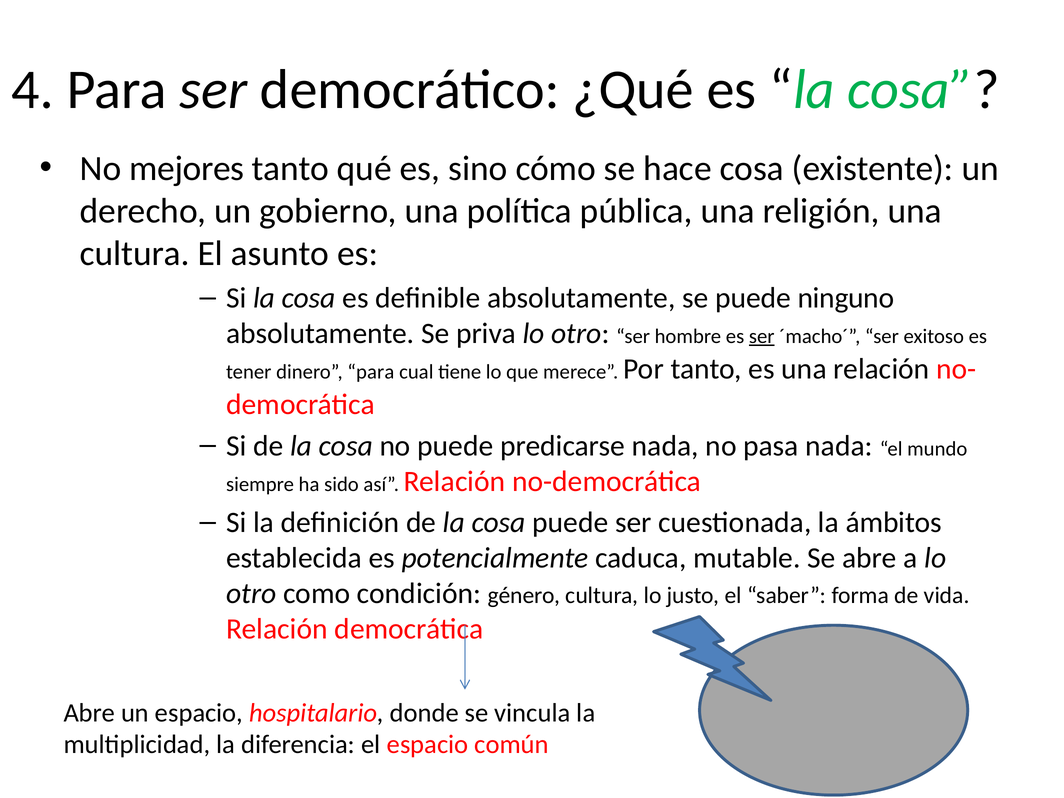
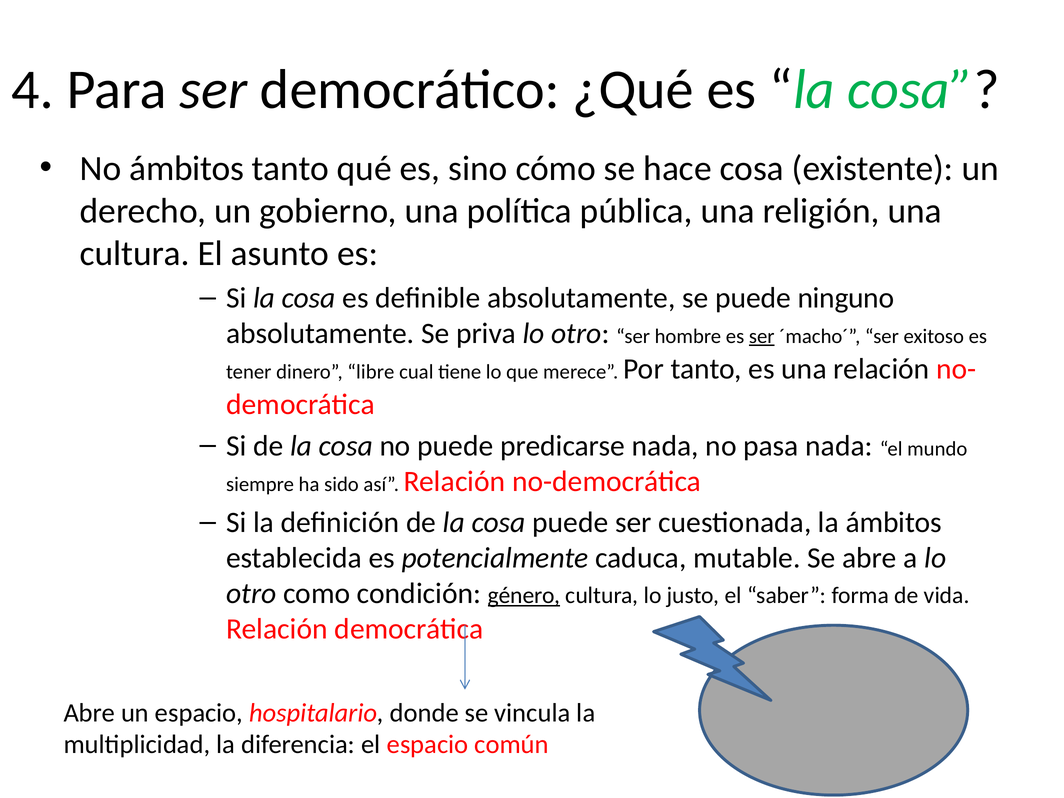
No mejores: mejores -> ámbitos (187, 168)
dinero para: para -> libre (371, 372)
género underline: none -> present (524, 596)
